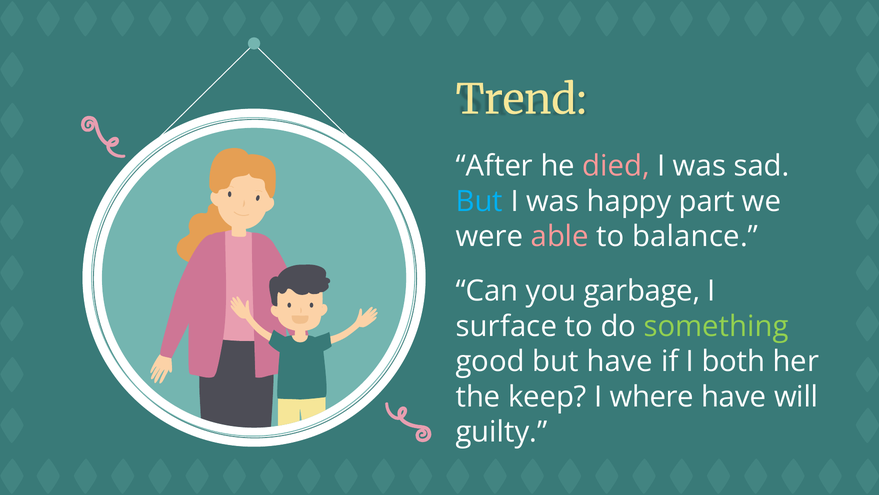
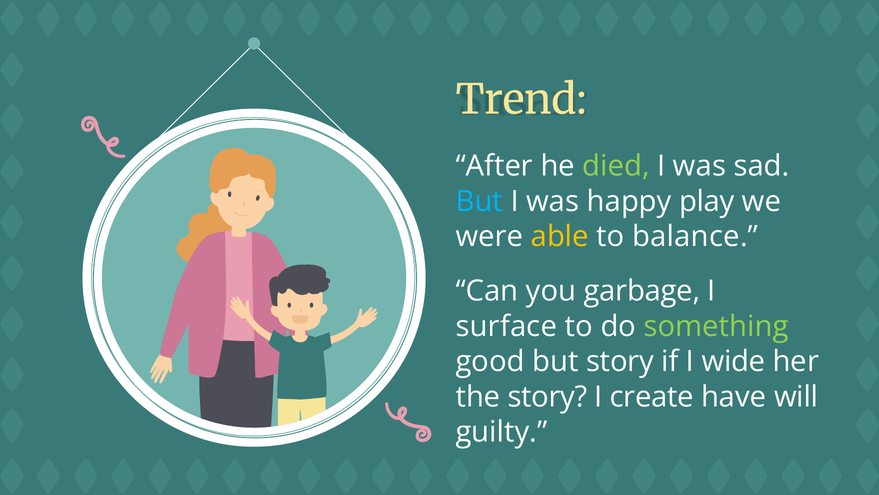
died colour: pink -> light green (616, 166)
part: part -> play (707, 201)
able colour: pink -> yellow (560, 236)
but have: have -> story (620, 361)
both: both -> wide (733, 361)
the keep: keep -> story (547, 396)
where: where -> create (652, 396)
